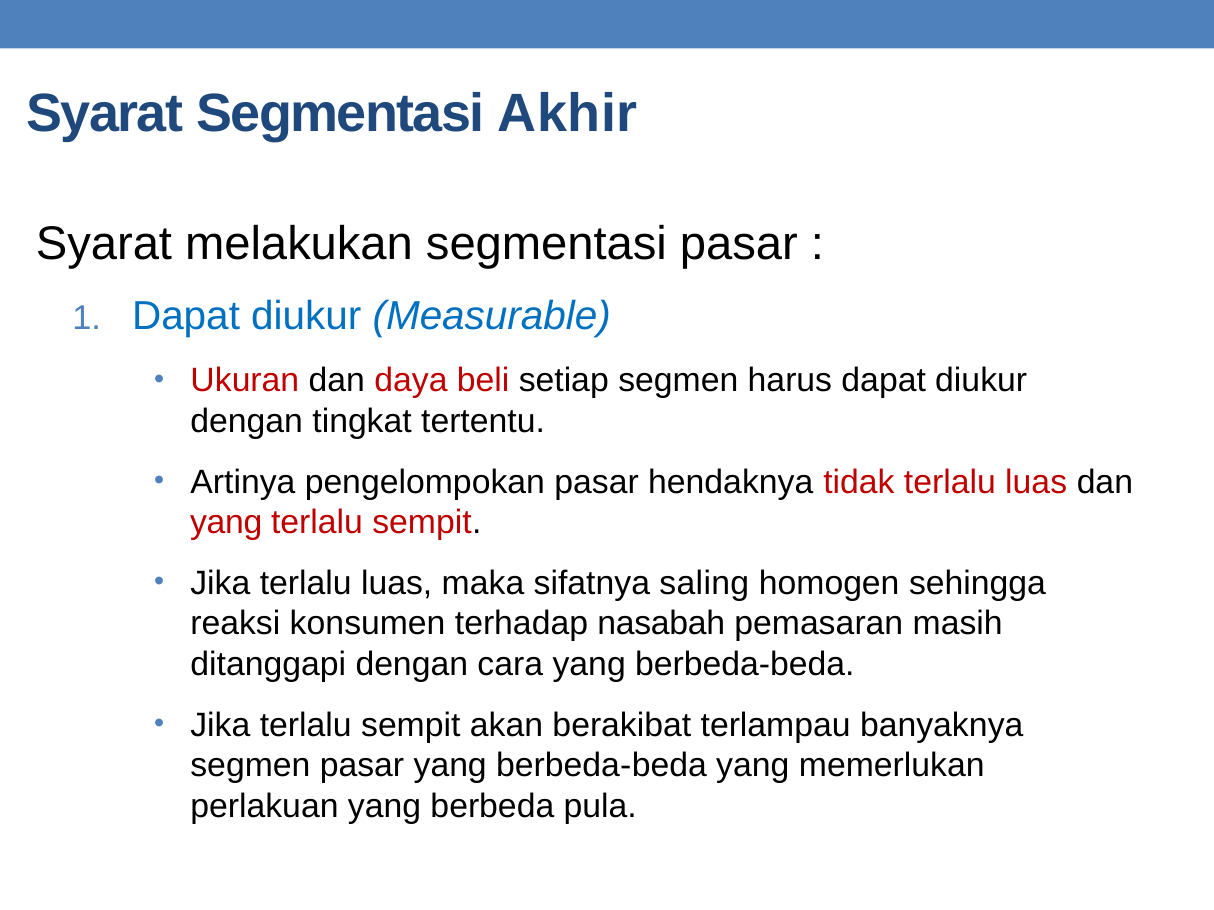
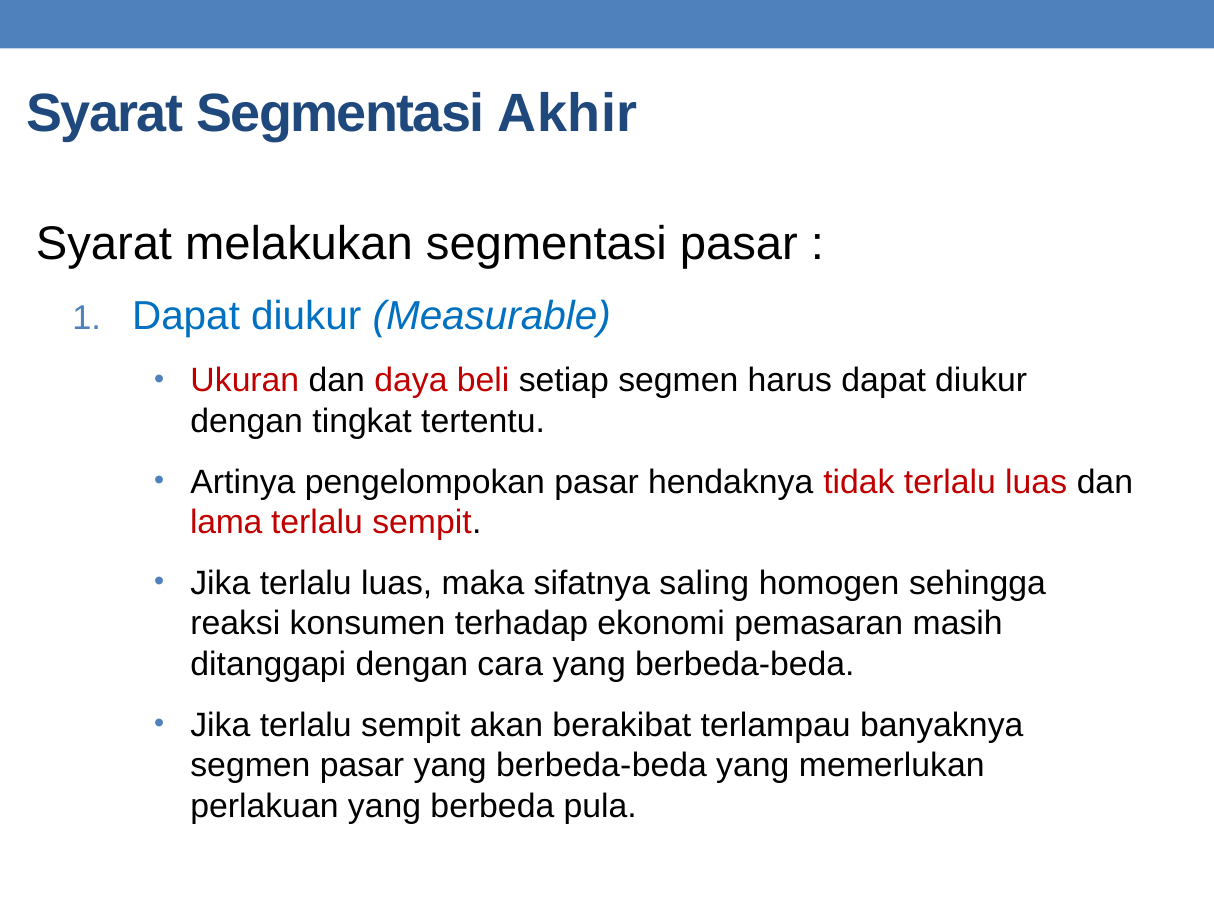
yang: yang -> lama (226, 523)
nasabah: nasabah -> ekonomi (661, 624)
